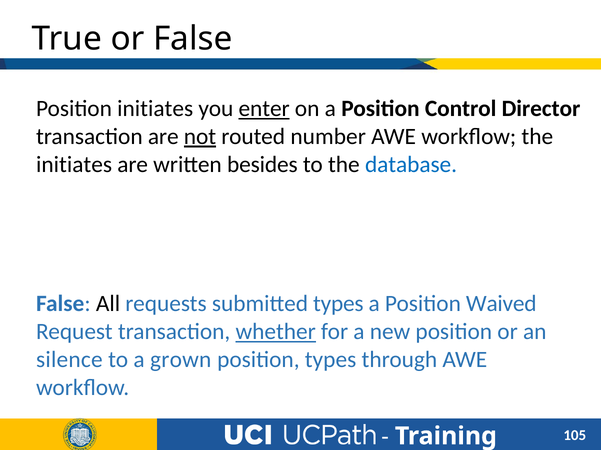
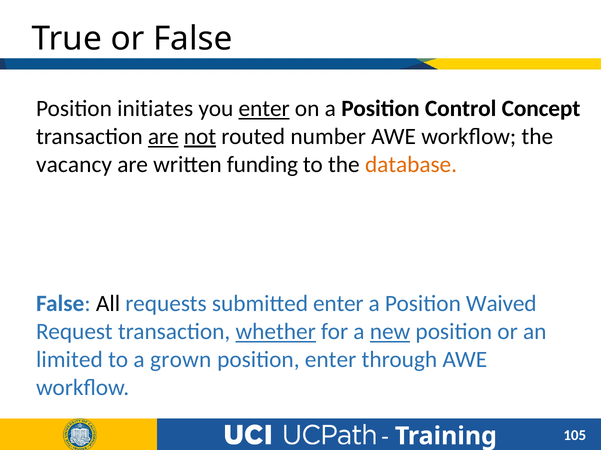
Director: Director -> Concept (541, 109)
are underline: none -> present (163, 137)
initiates: initiates -> vacancy (74, 165)
besides: besides -> funding (262, 165)
database colour: blue -> orange (411, 165)
submitted types: types -> enter (338, 304)
new underline: none -> present (390, 332)
silence: silence -> limited (69, 360)
position types: types -> enter (331, 360)
